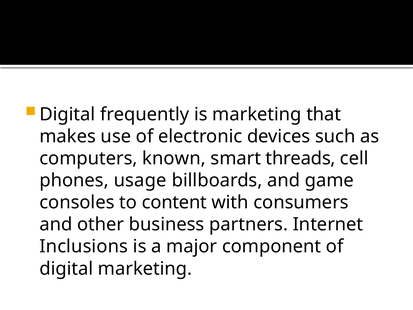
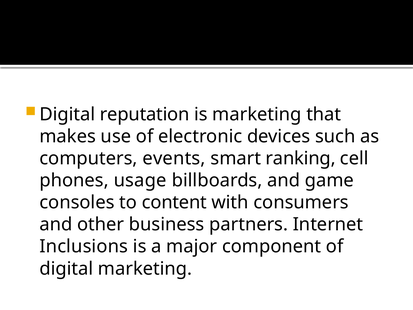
frequently: frequently -> reputation (145, 114)
known: known -> events (174, 158)
threads: threads -> ranking (301, 158)
